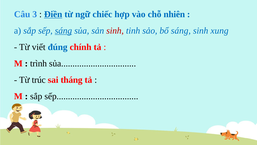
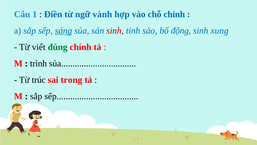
3: 3 -> 1 (35, 14)
Điền underline: present -> none (53, 14)
chiếc: chiếc -> vành (102, 14)
nhiên: nhiên -> chỉnh (174, 14)
bổ sáng: sáng -> động (181, 31)
đúng colour: blue -> green (58, 47)
tháng: tháng -> trong (71, 80)
